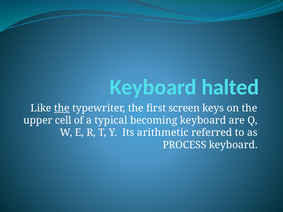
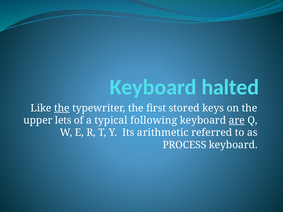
screen: screen -> stored (184, 108)
cell: cell -> lets (63, 120)
becoming: becoming -> following (154, 120)
are underline: none -> present (237, 120)
